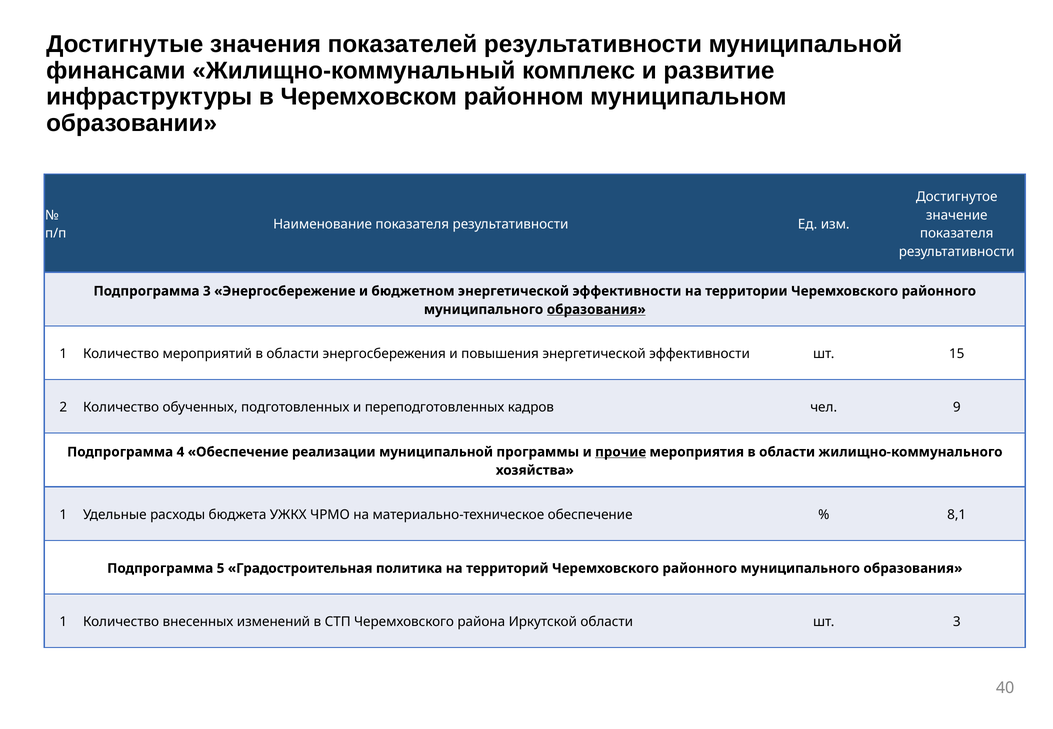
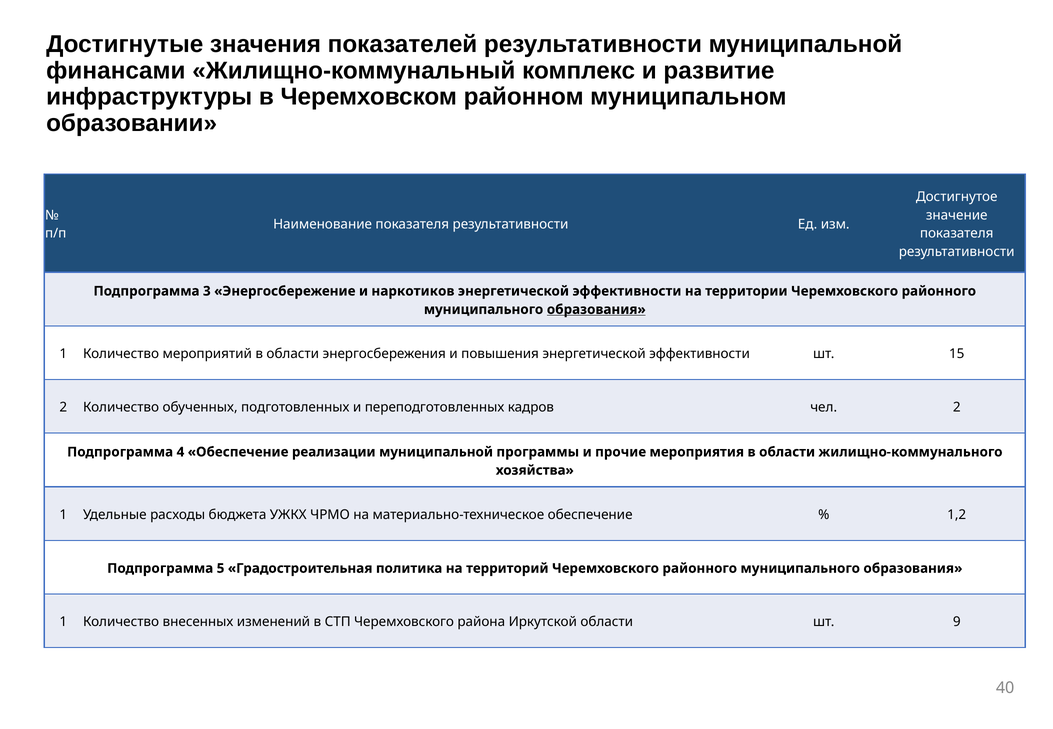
бюджетном: бюджетном -> наркотиков (413, 291)
чел 9: 9 -> 2 (957, 407)
прочие underline: present -> none (621, 452)
8,1: 8,1 -> 1,2 (957, 515)
шт 3: 3 -> 9 (957, 622)
